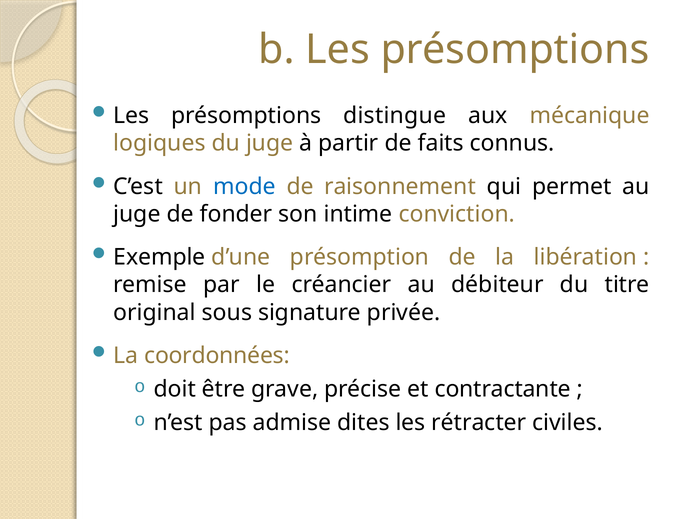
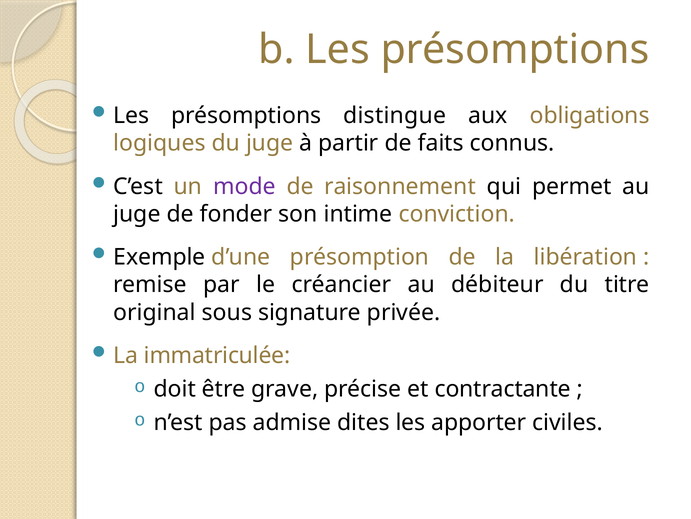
mécanique: mécanique -> obligations (590, 116)
mode colour: blue -> purple (244, 186)
coordonnées: coordonnées -> immatriculée (217, 355)
rétracter: rétracter -> apporter (479, 422)
